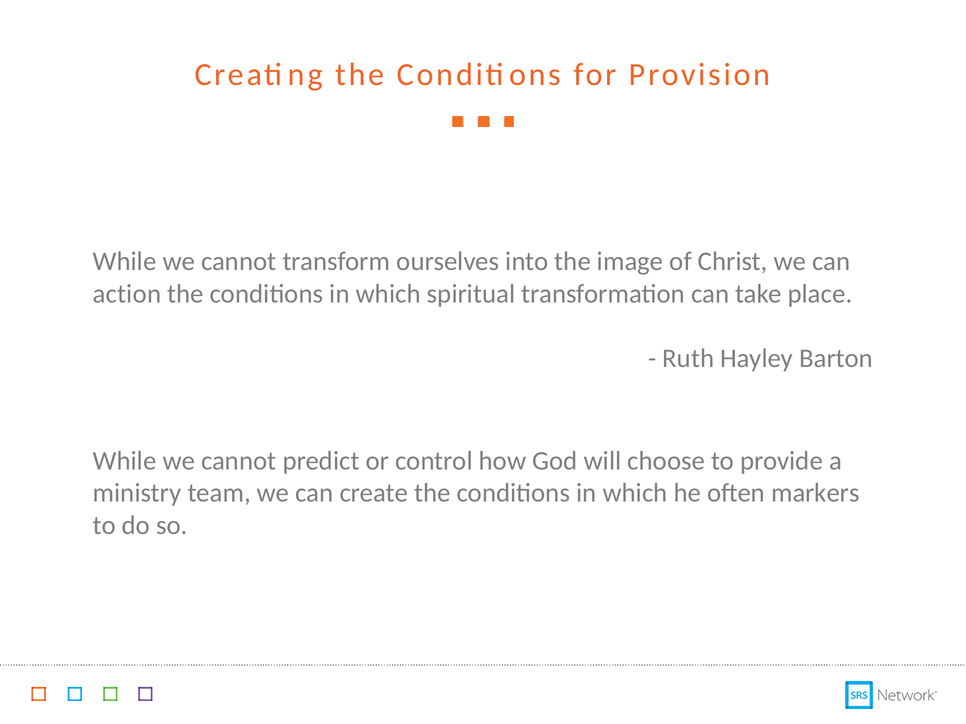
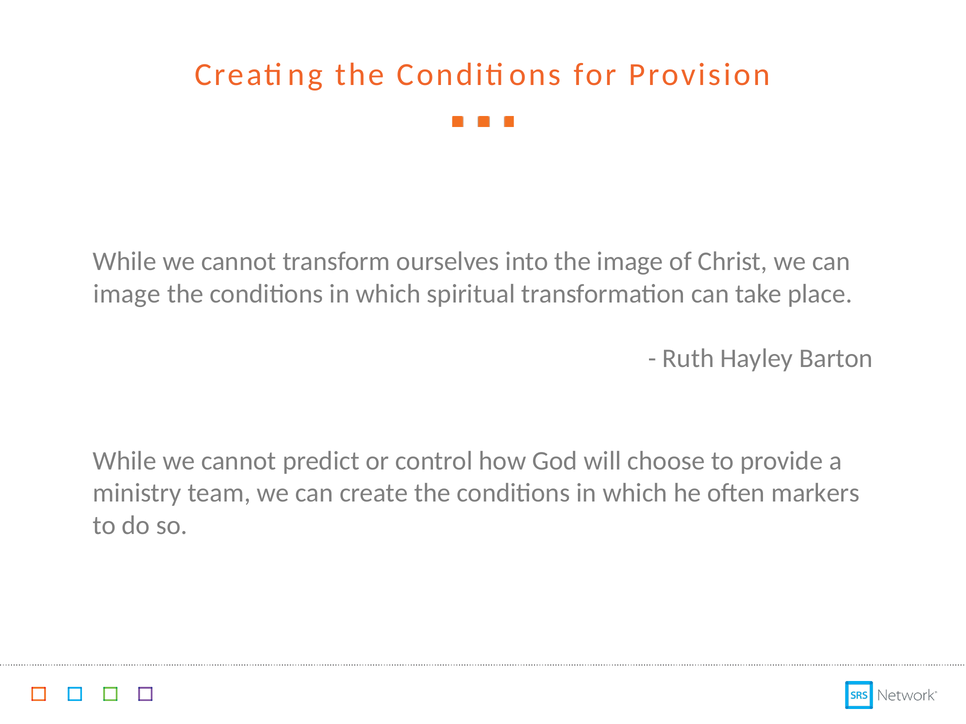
action: action -> image (127, 294)
